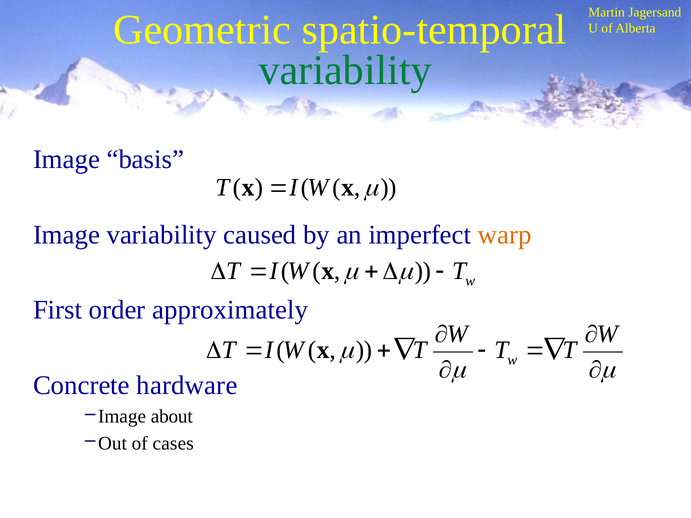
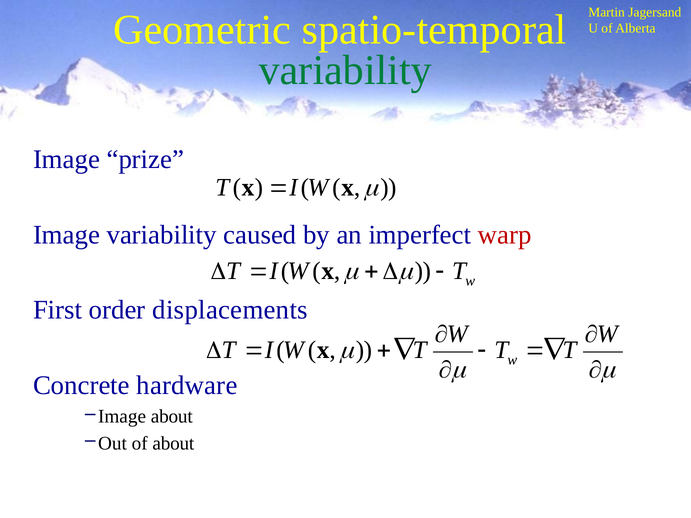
basis: basis -> prize (145, 160)
warp colour: orange -> red (505, 235)
approximately: approximately -> displacements (230, 310)
of cases: cases -> about (173, 443)
